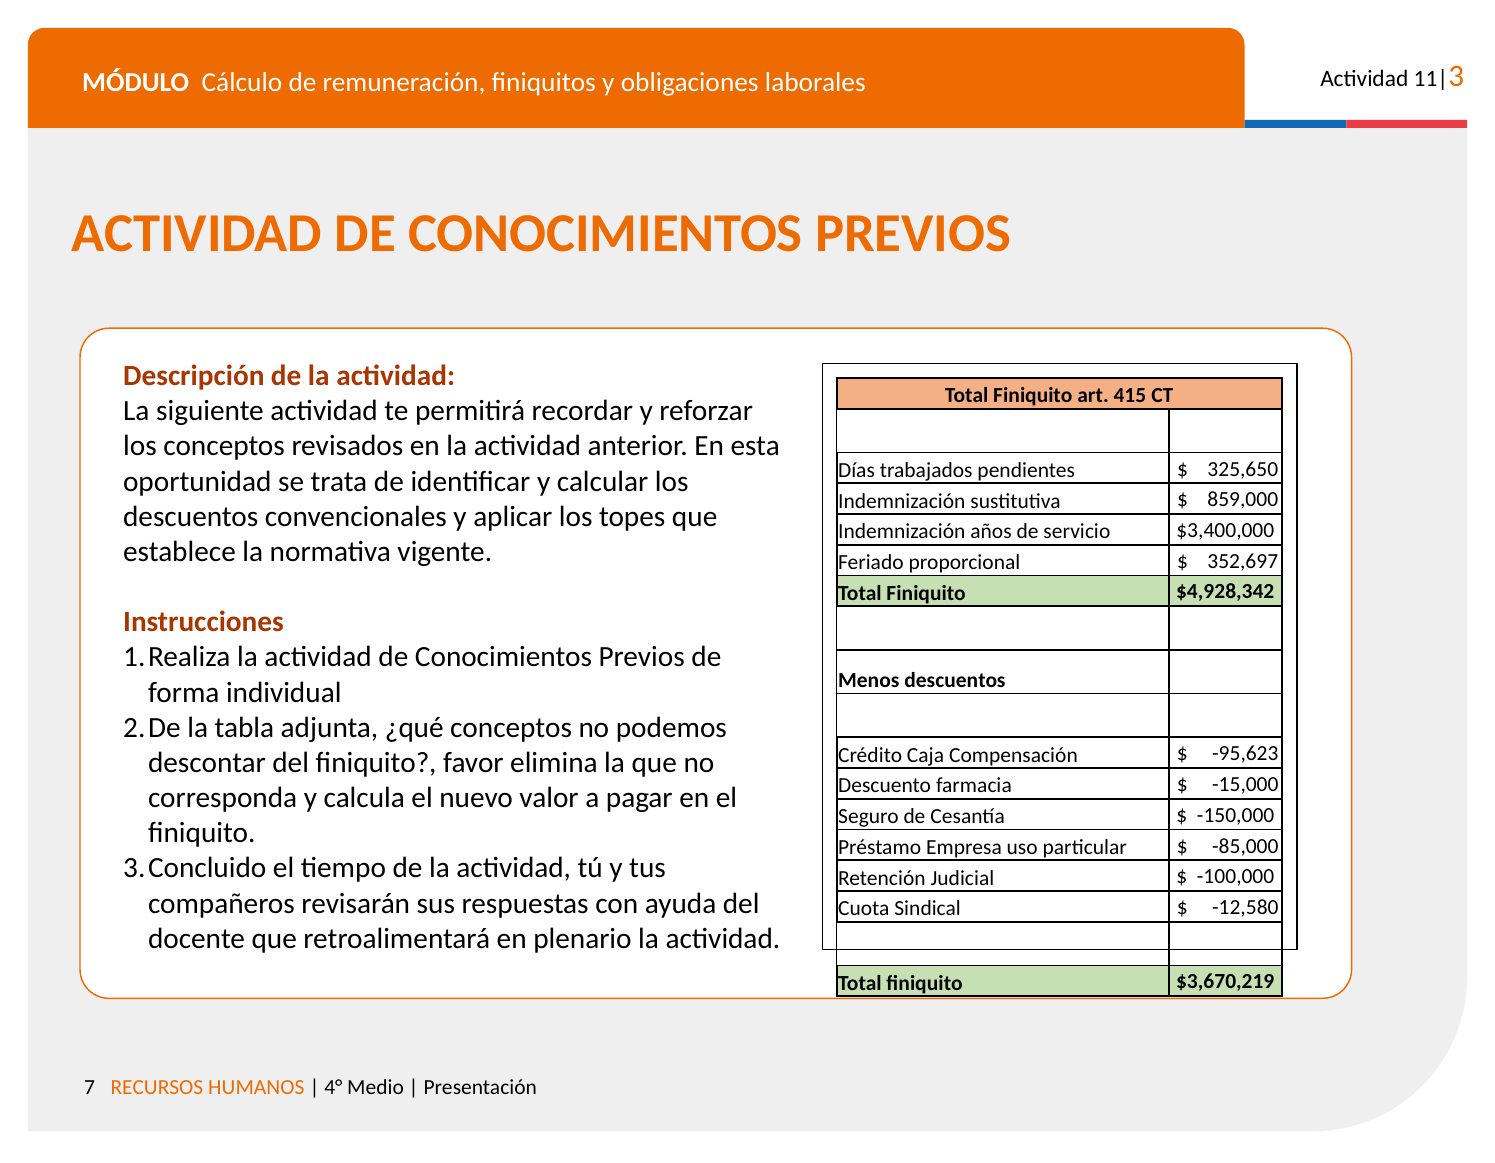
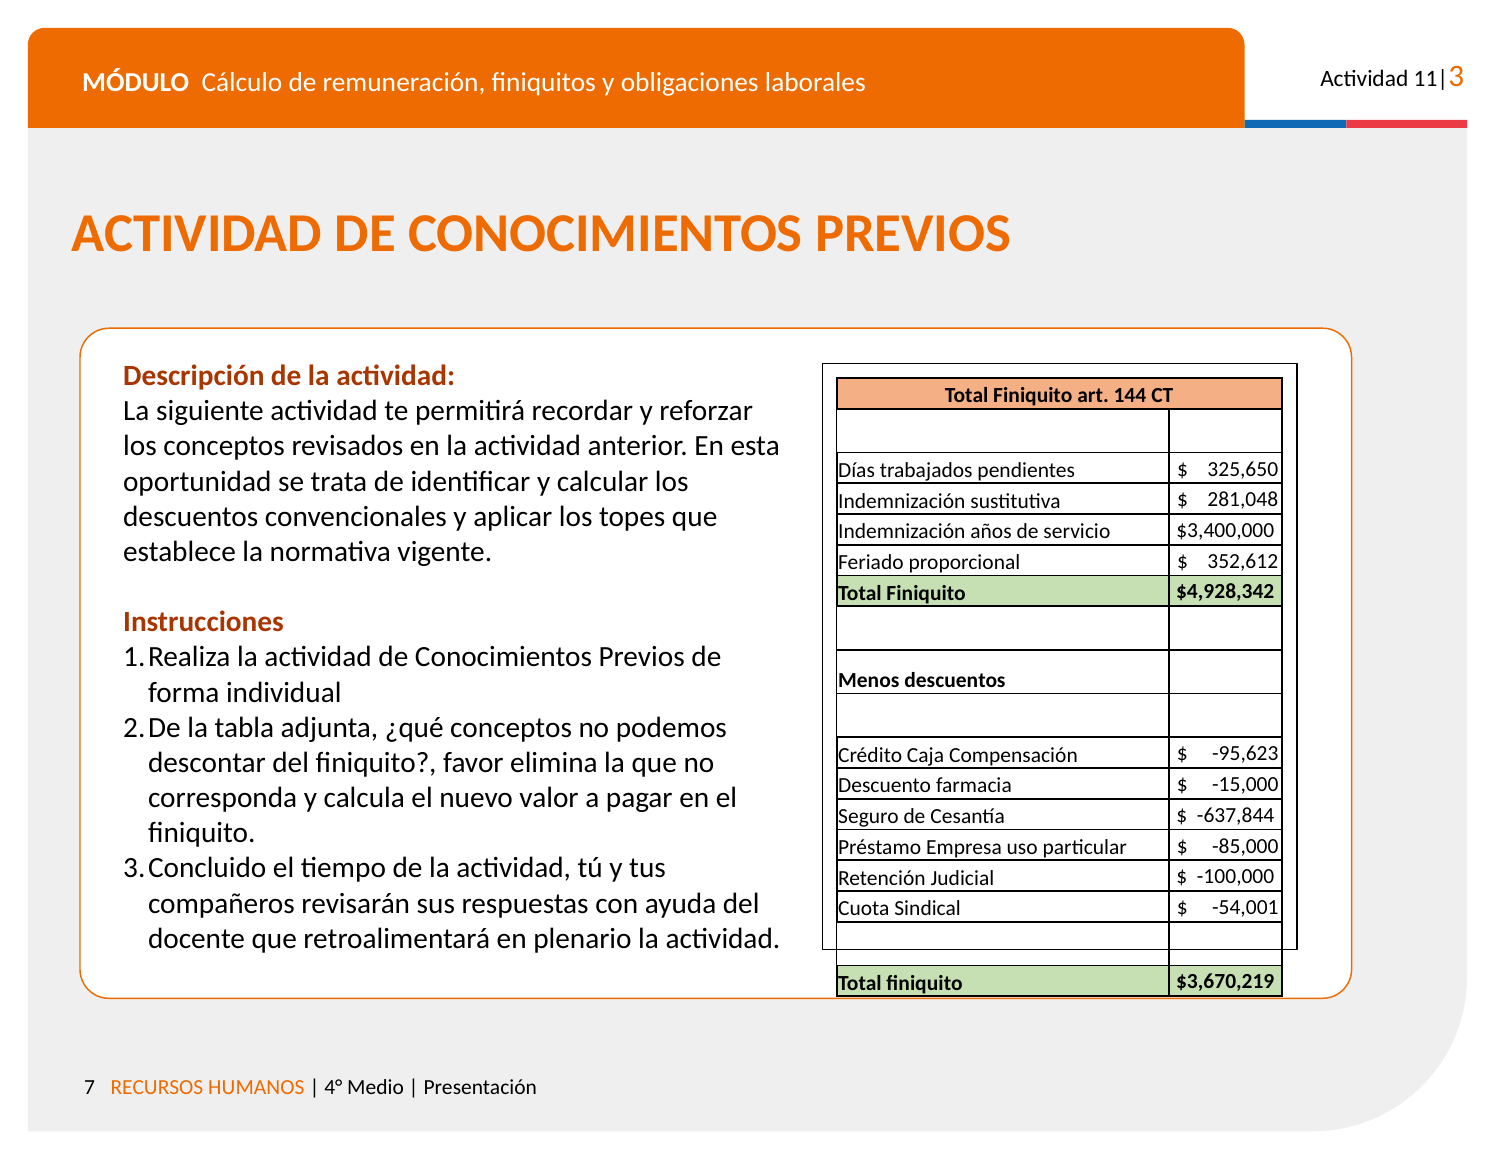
415: 415 -> 144 (1130, 396)
859,000: 859,000 -> 281,048 (1243, 500)
352,697: 352,697 -> 352,612 (1243, 561)
-150,000: -150,000 -> -637,844 (1236, 815)
-12,580: -12,580 -> -54,001 (1245, 907)
